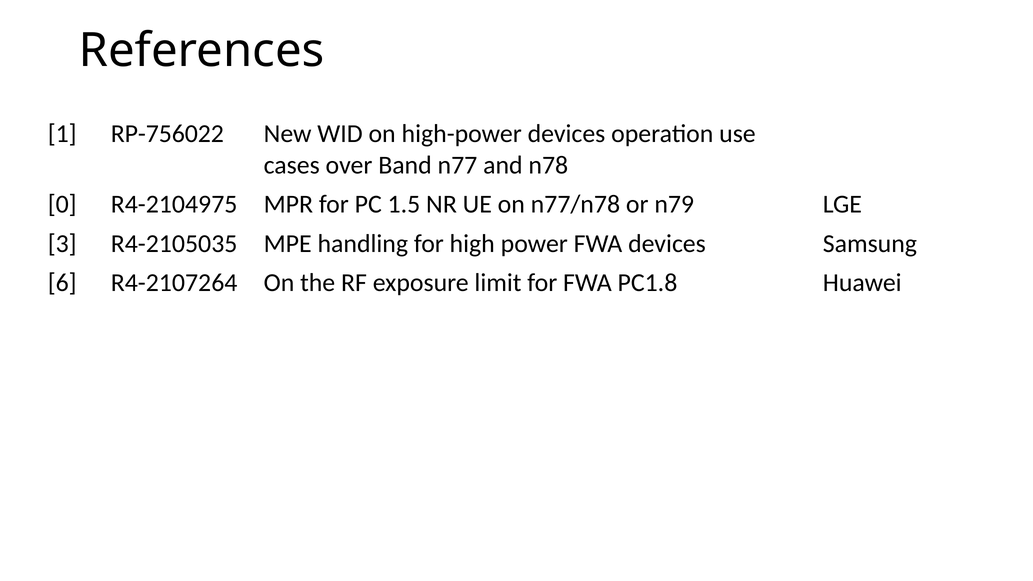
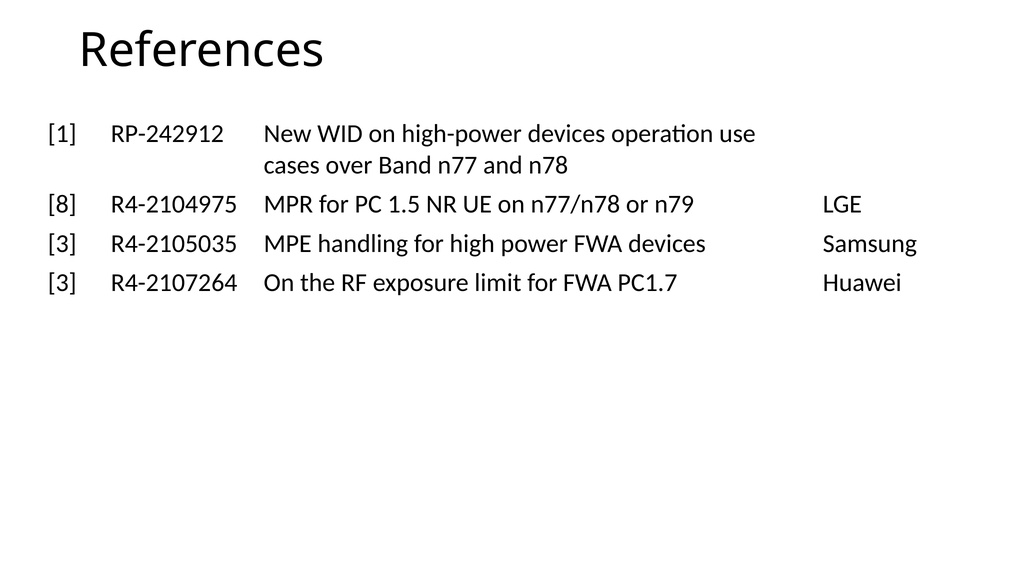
RP-756022: RP-756022 -> RP-242912 (167, 134)
0: 0 -> 8 (62, 204)
6: 6 -> 3 (62, 283)
PC1.8: PC1.8 -> PC1.7 (647, 283)
